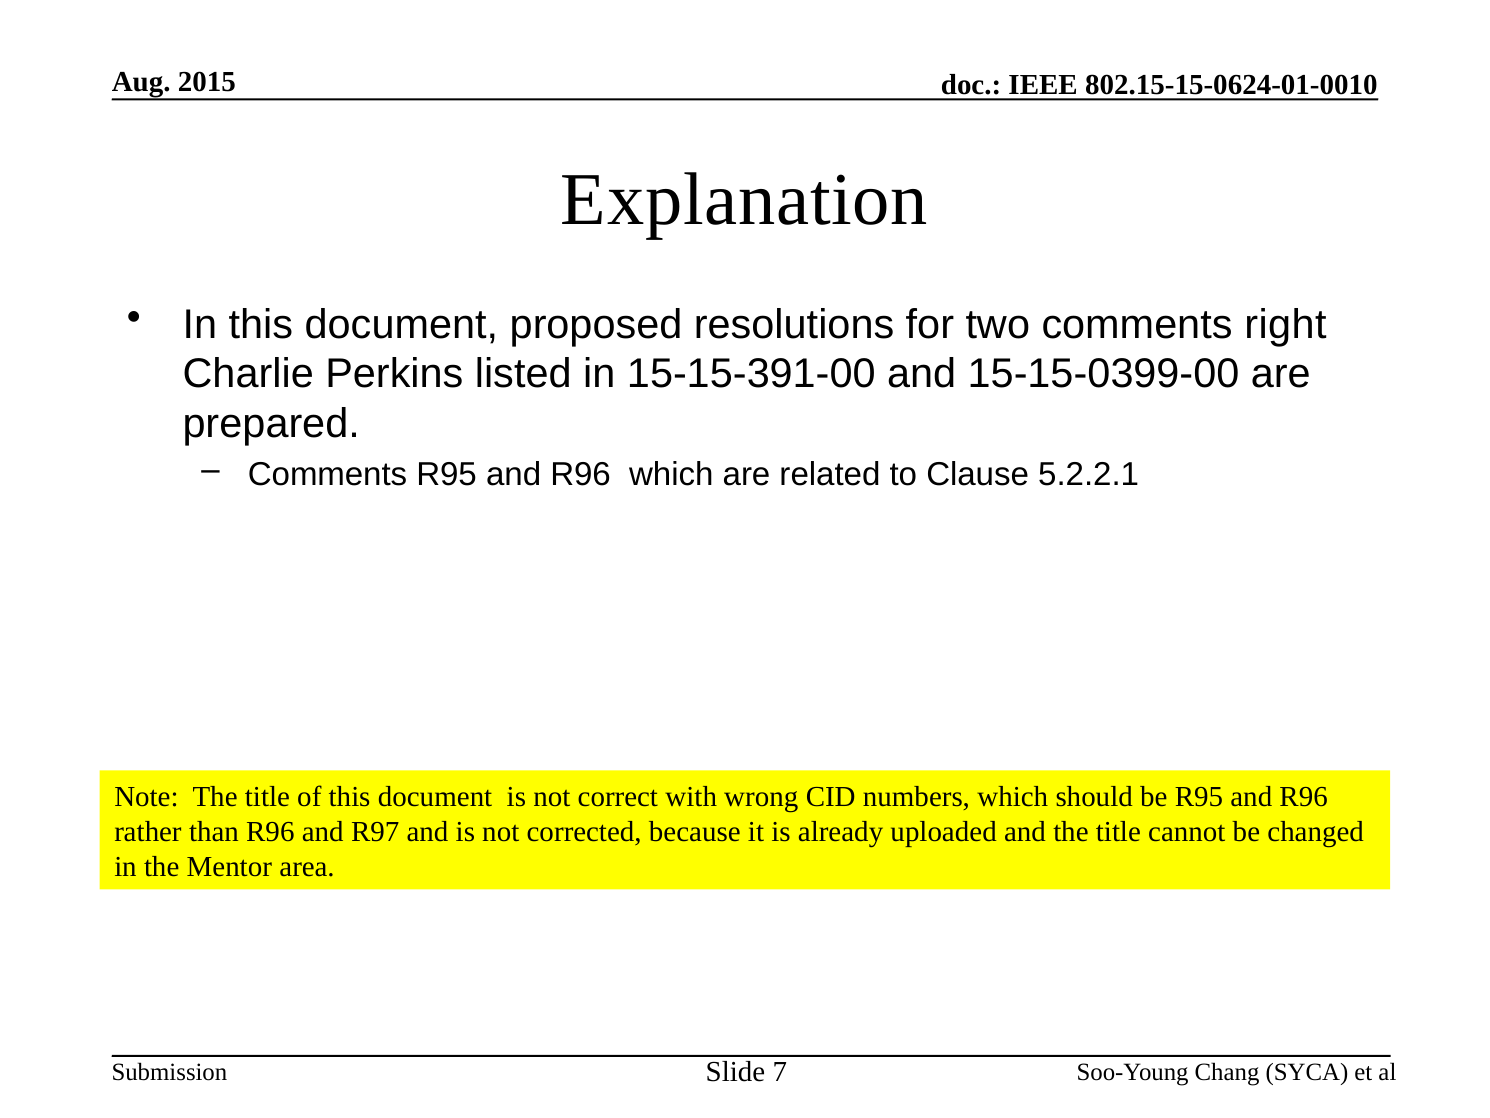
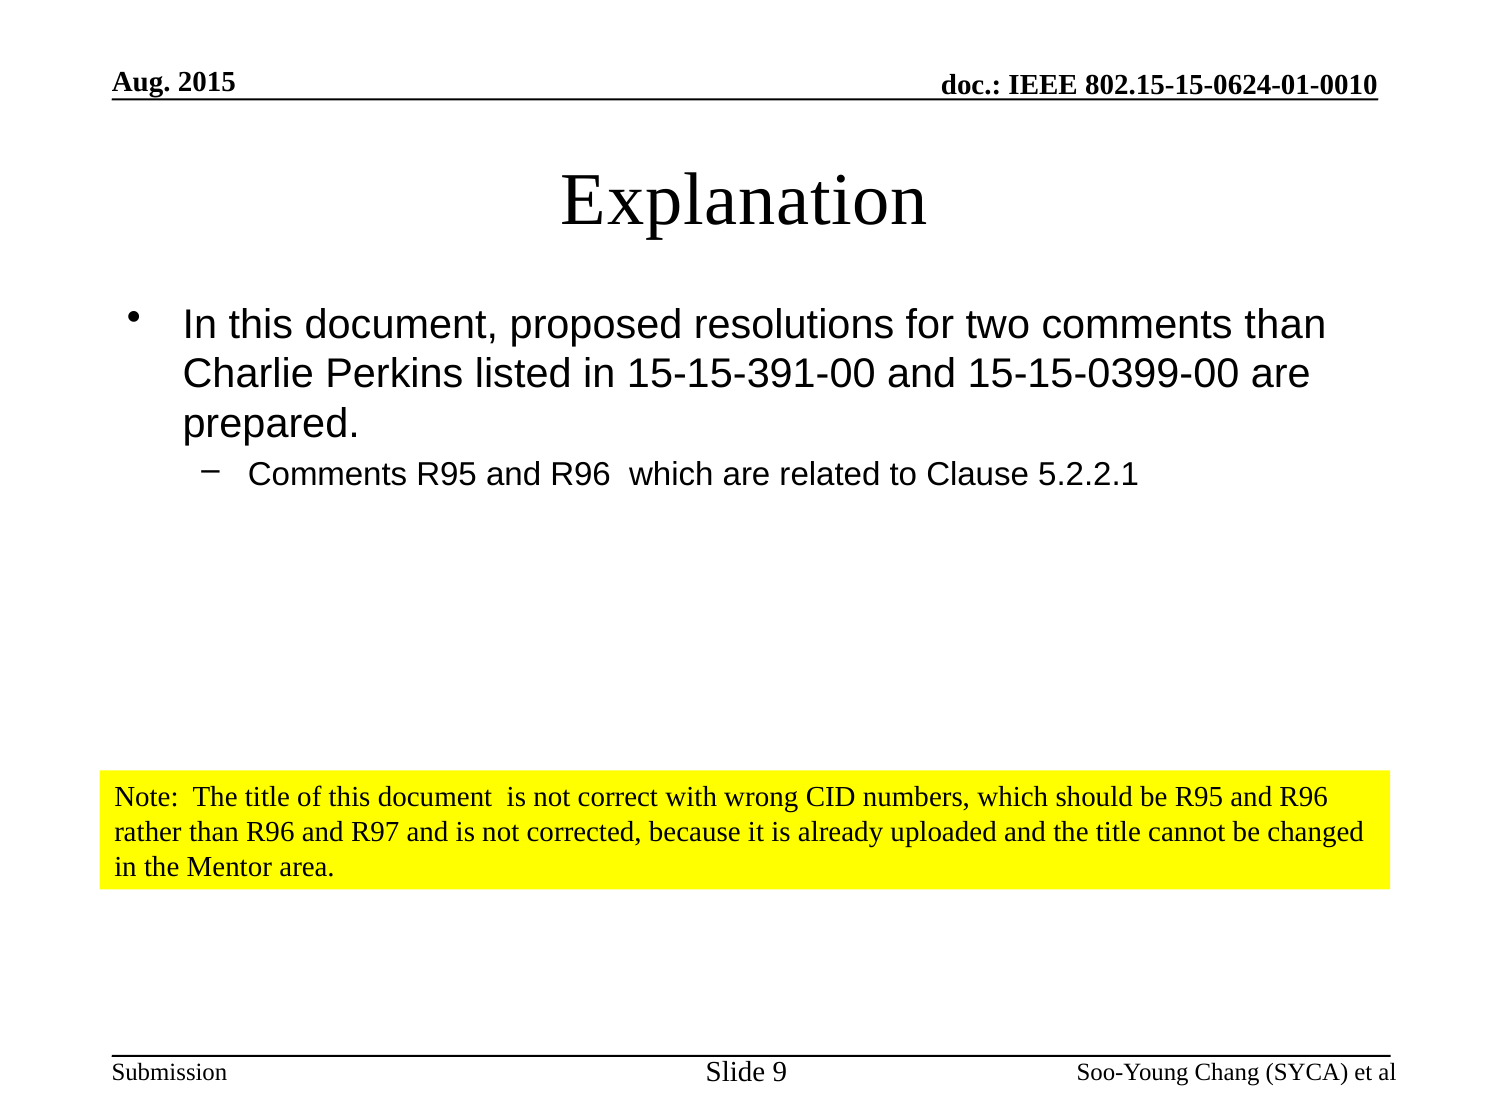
comments right: right -> than (1285, 324)
7: 7 -> 9 (780, 1071)
